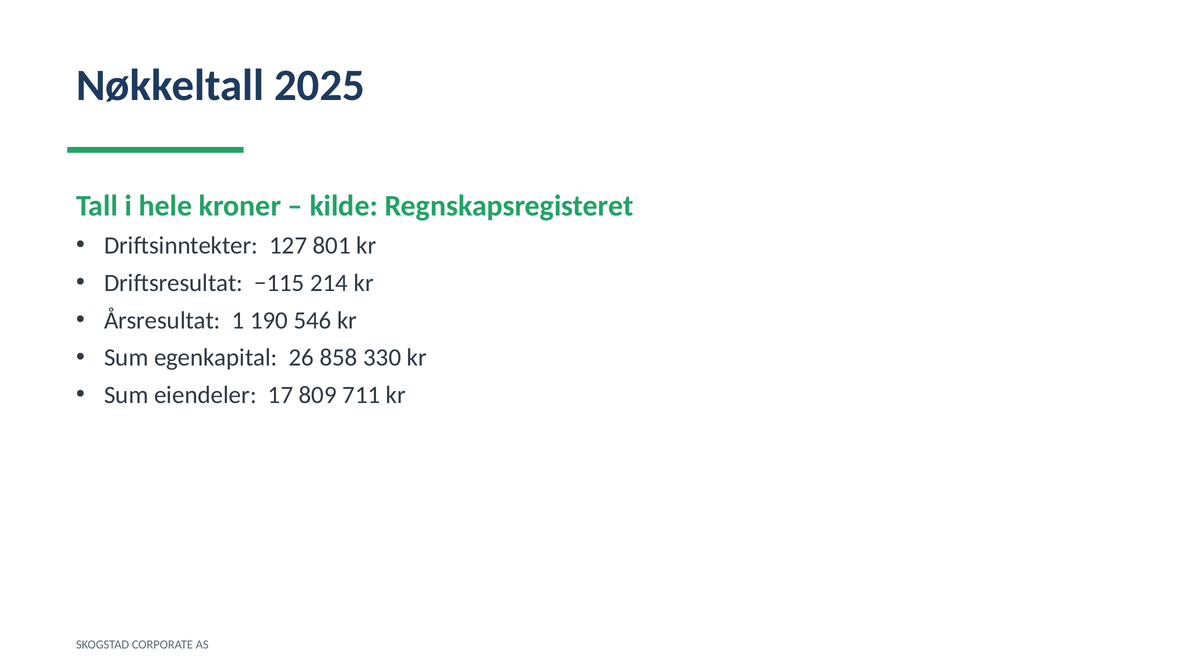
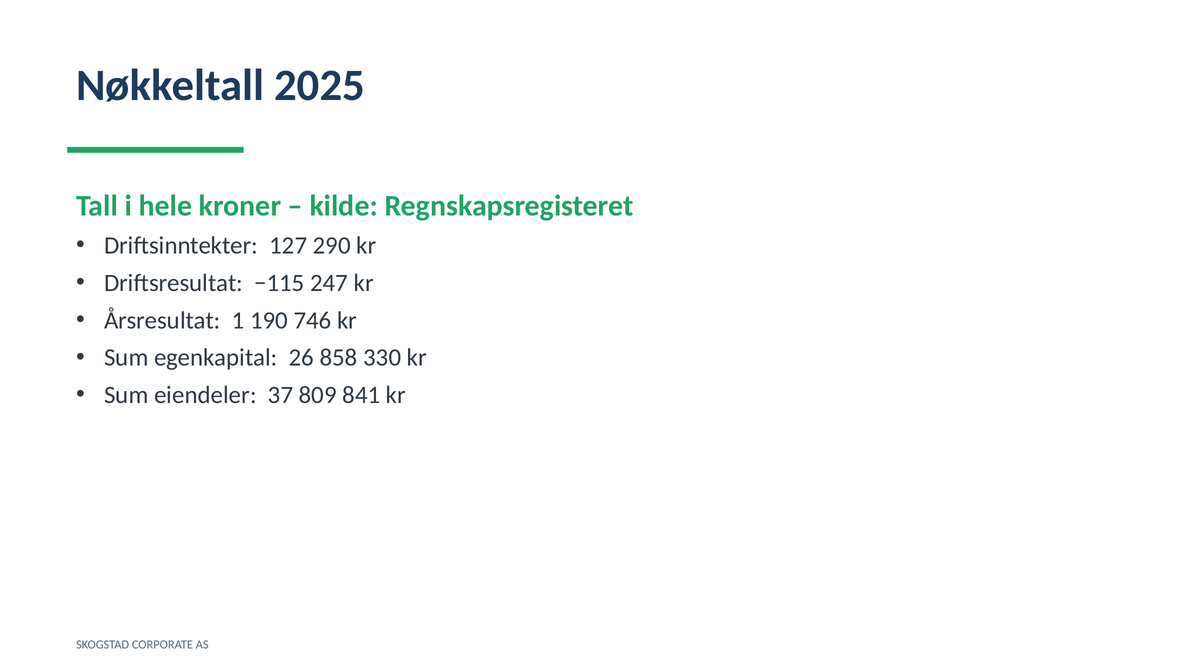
801: 801 -> 290 (332, 246)
214: 214 -> 247 (329, 283)
546: 546 -> 746 (313, 320)
17: 17 -> 37 (281, 395)
711: 711 -> 841 (361, 395)
